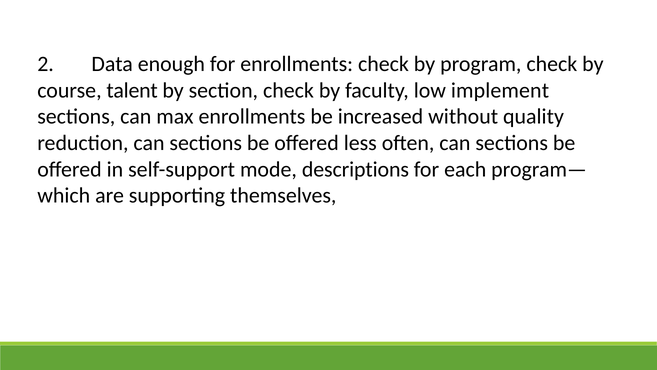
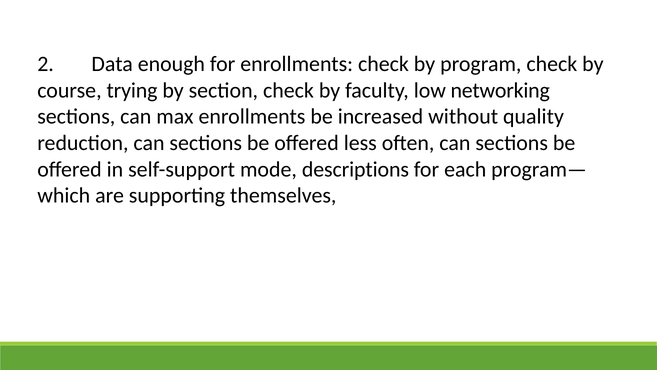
talent: talent -> trying (132, 90)
implement: implement -> networking (500, 90)
